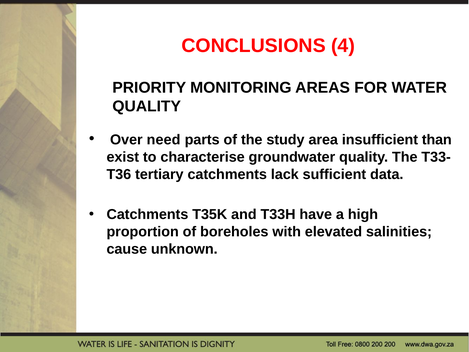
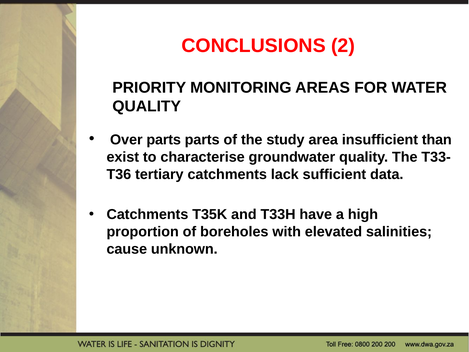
4: 4 -> 2 (343, 46)
Over need: need -> parts (164, 140)
